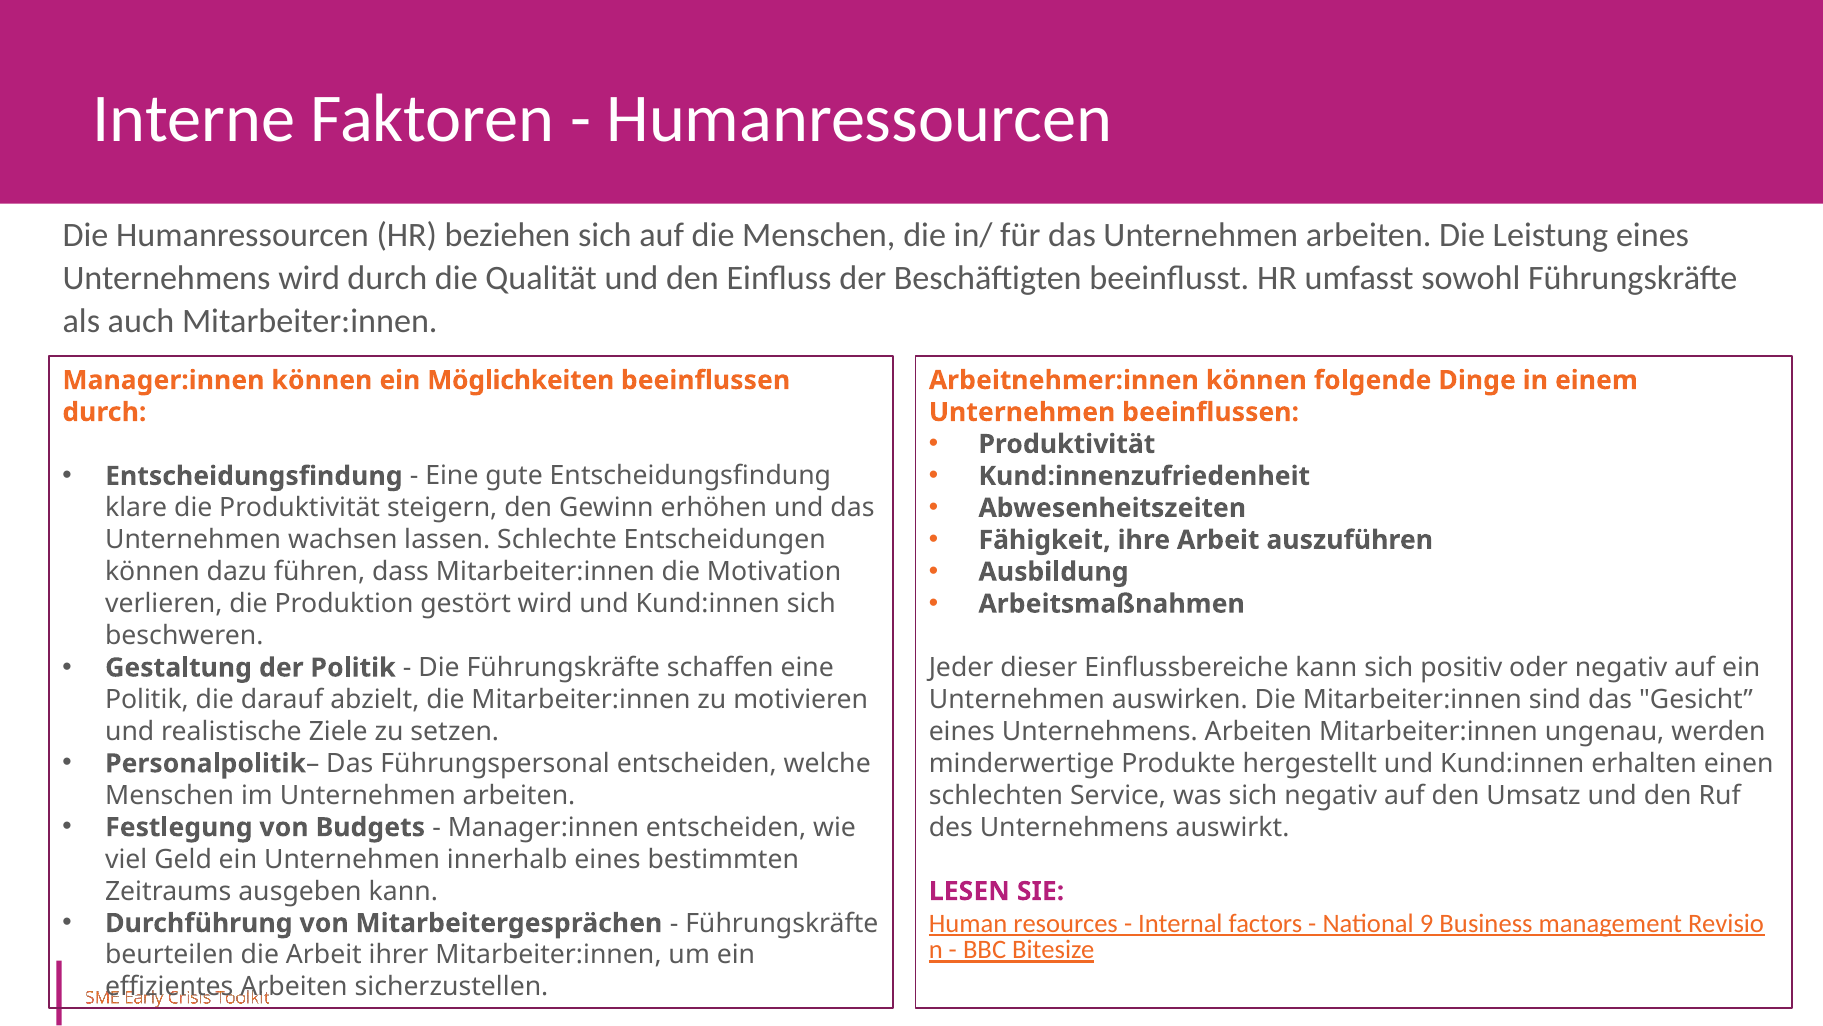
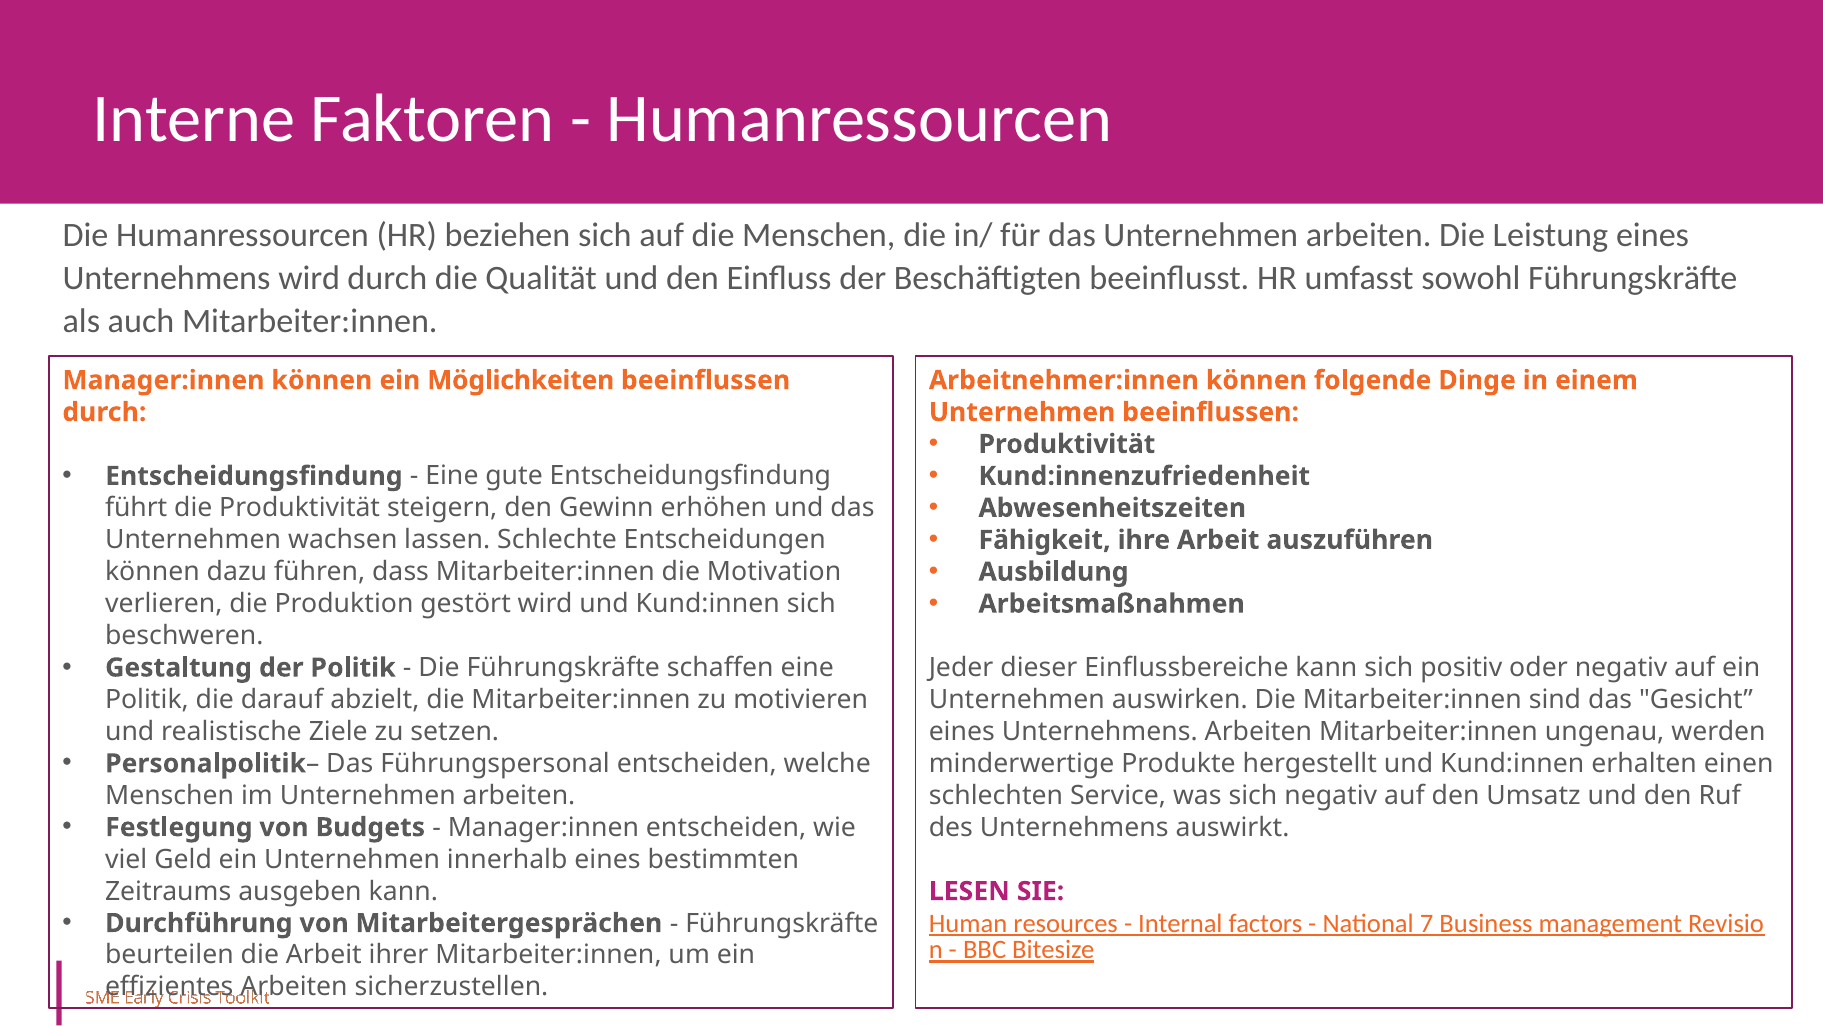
klare: klare -> führt (136, 508)
9: 9 -> 7 (1427, 923)
